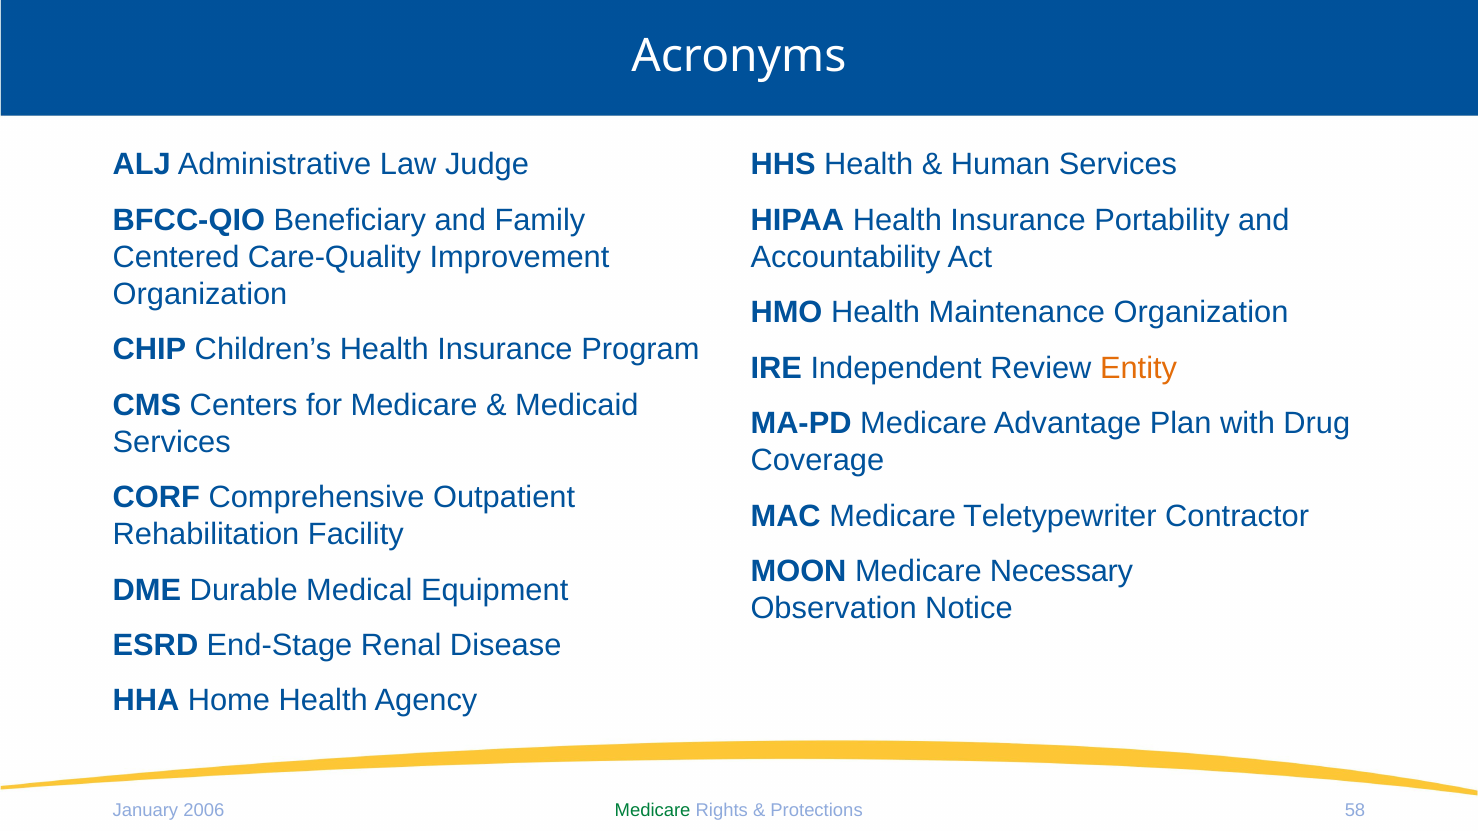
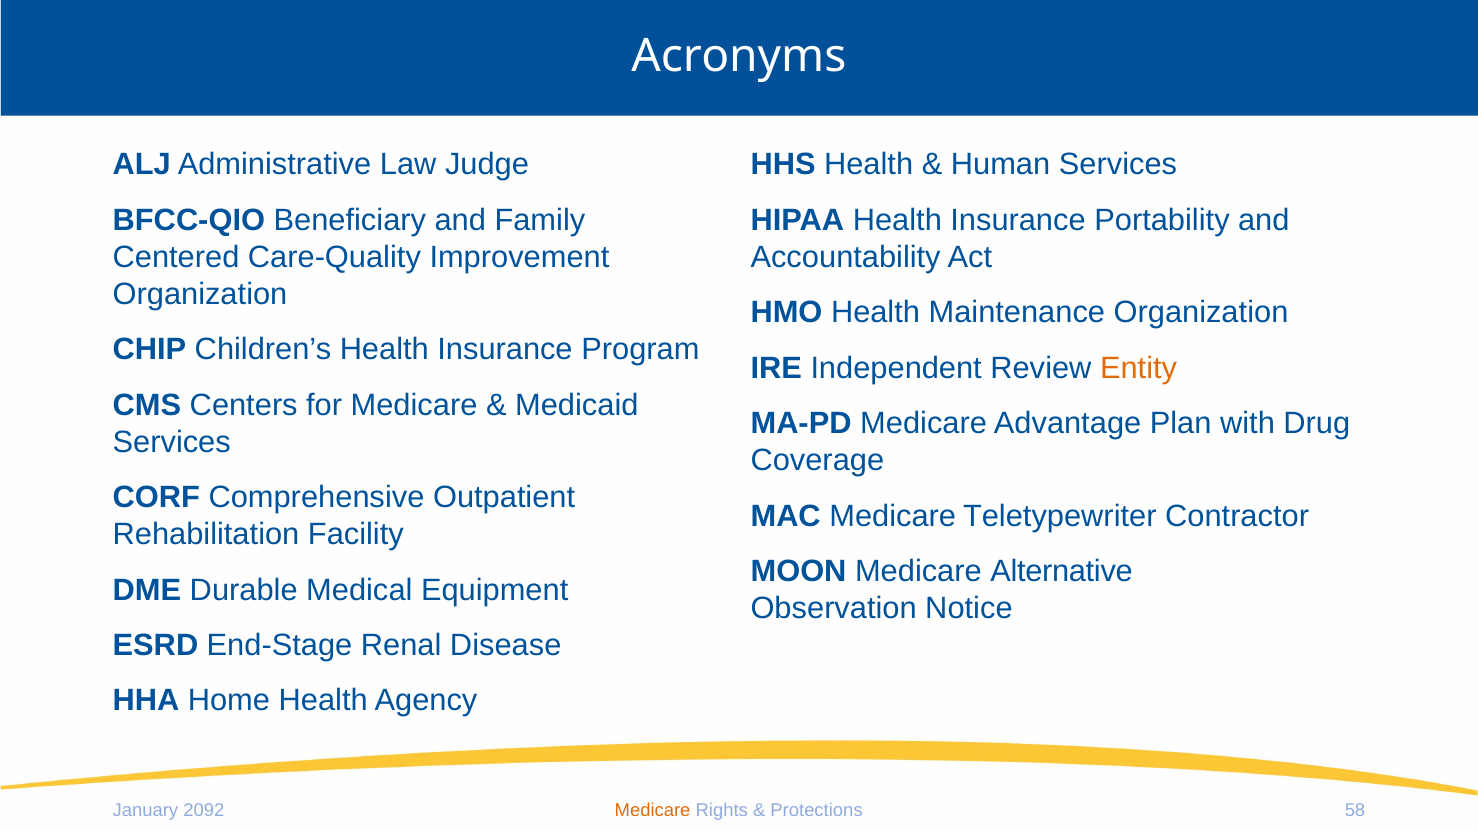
Necessary: Necessary -> Alternative (1062, 572)
2006: 2006 -> 2092 (204, 810)
Medicare colour: green -> orange (653, 810)
